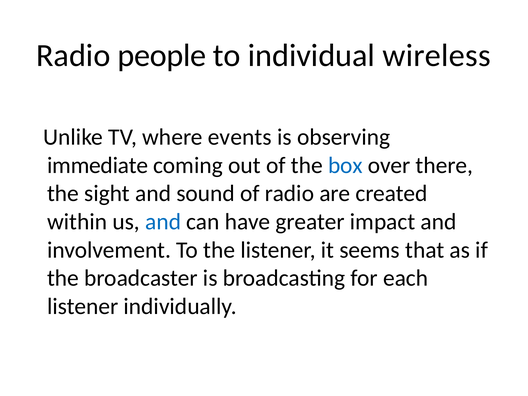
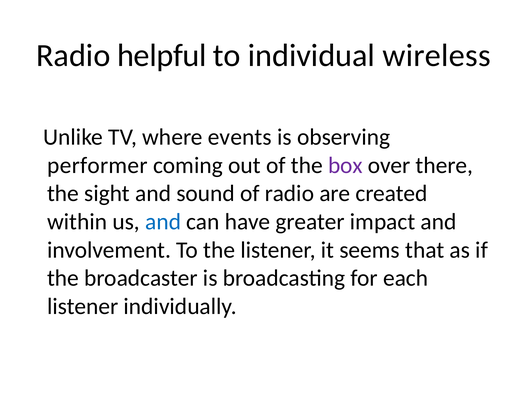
people: people -> helpful (162, 55)
immediate: immediate -> performer (97, 165)
box colour: blue -> purple (345, 165)
